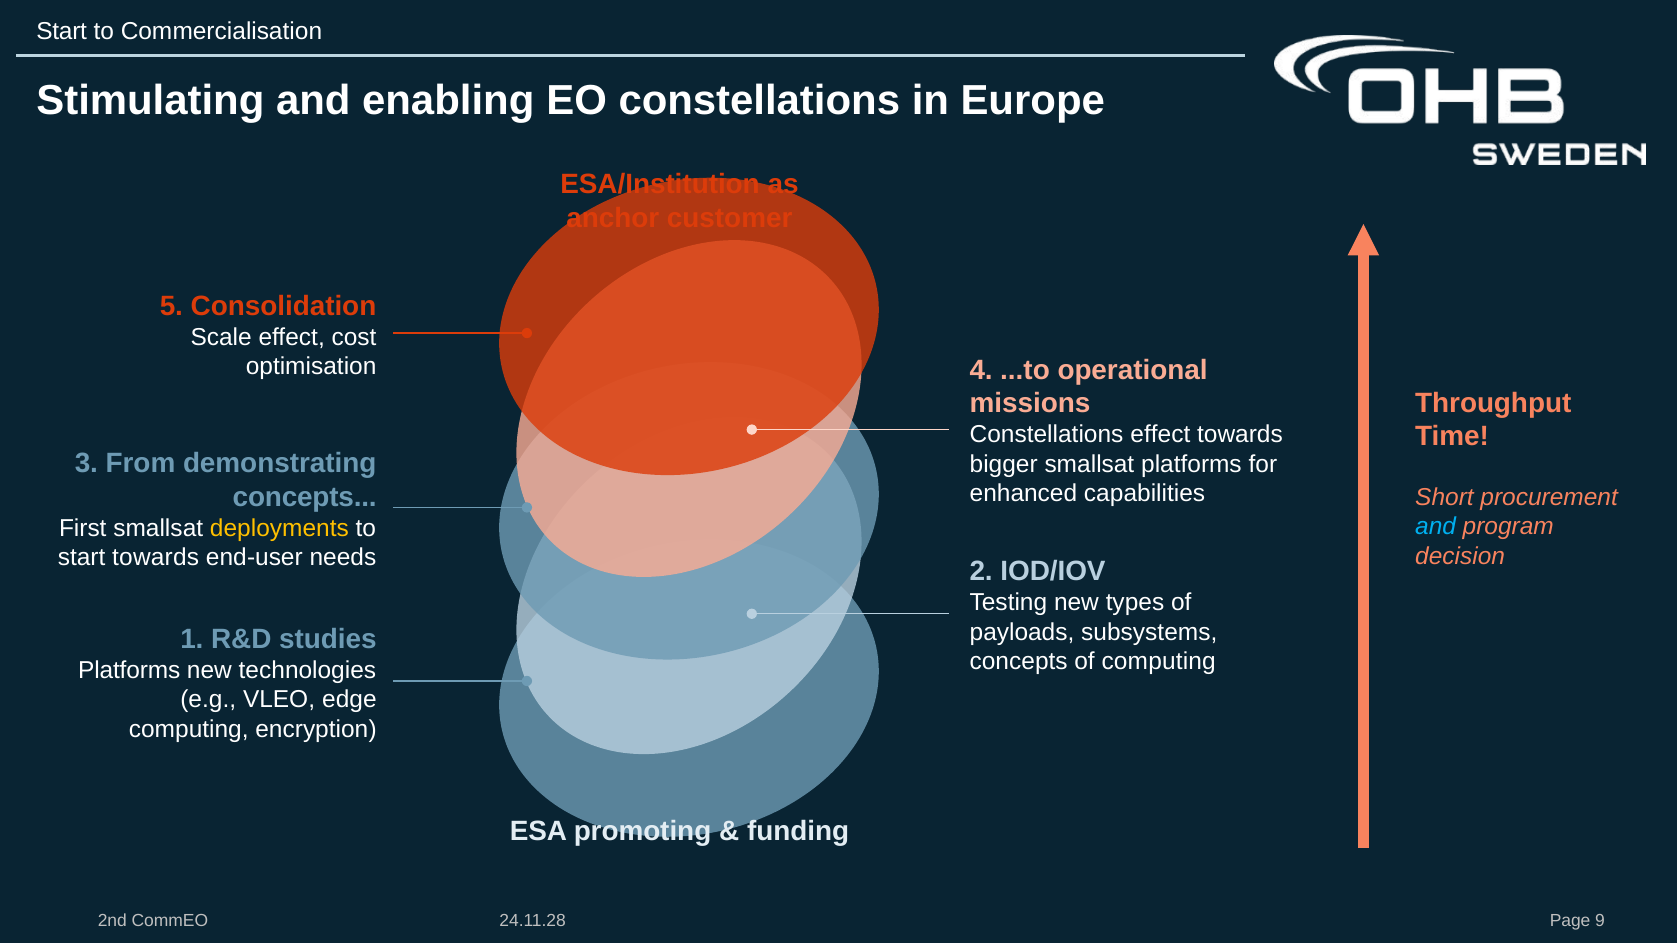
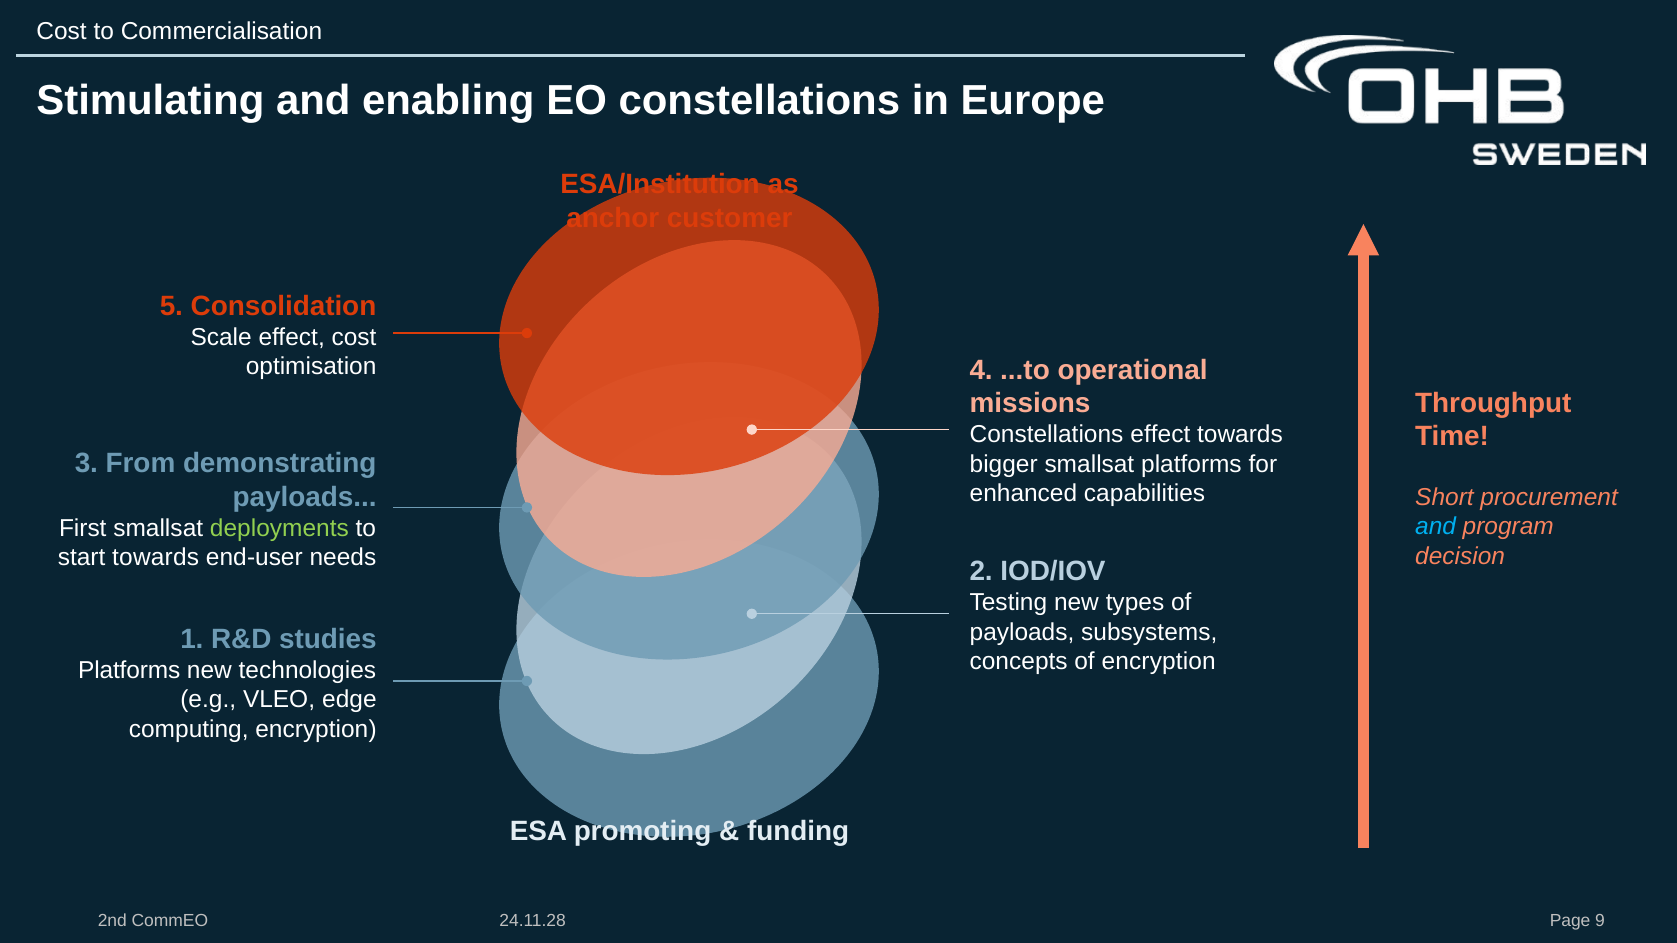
Start: Start -> Cost (62, 32)
concepts: concepts -> payloads (305, 497)
deployments colour: yellow -> light green (279, 528)
of computing: computing -> encryption (1159, 662)
